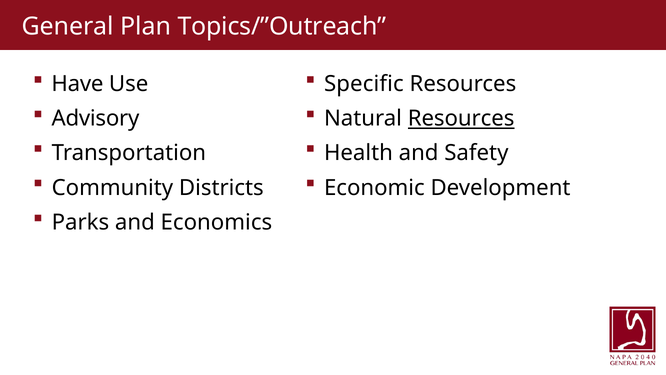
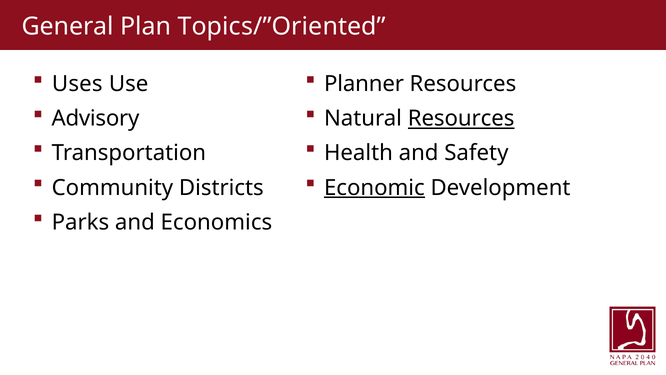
Topics/”Outreach: Topics/”Outreach -> Topics/”Oriented (282, 27)
Have: Have -> Uses (77, 84)
Specific: Specific -> Planner (364, 84)
Economic underline: none -> present (374, 188)
